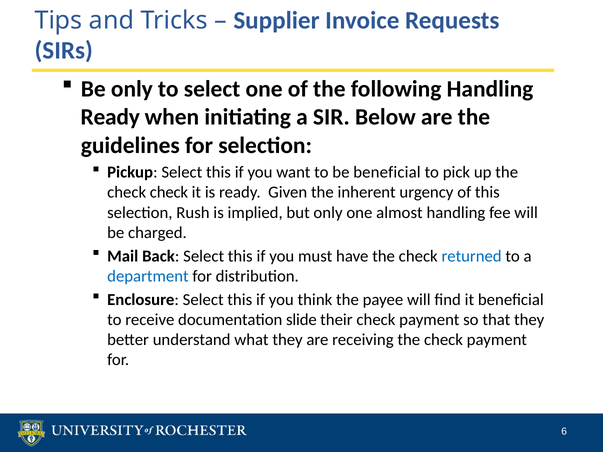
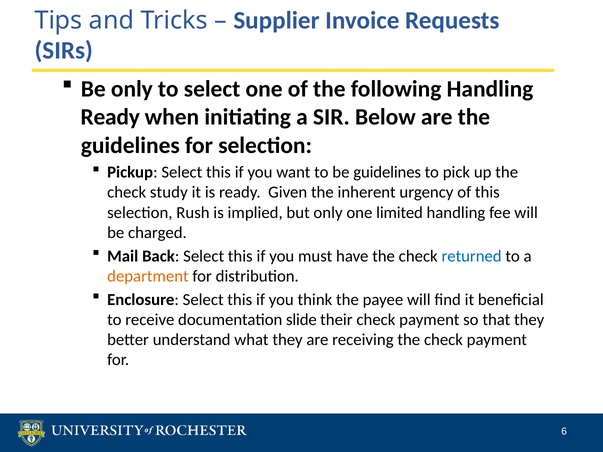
be beneficial: beneficial -> guidelines (387, 172)
check check: check -> study (169, 193)
almost: almost -> limited (400, 213)
department colour: blue -> orange (148, 276)
